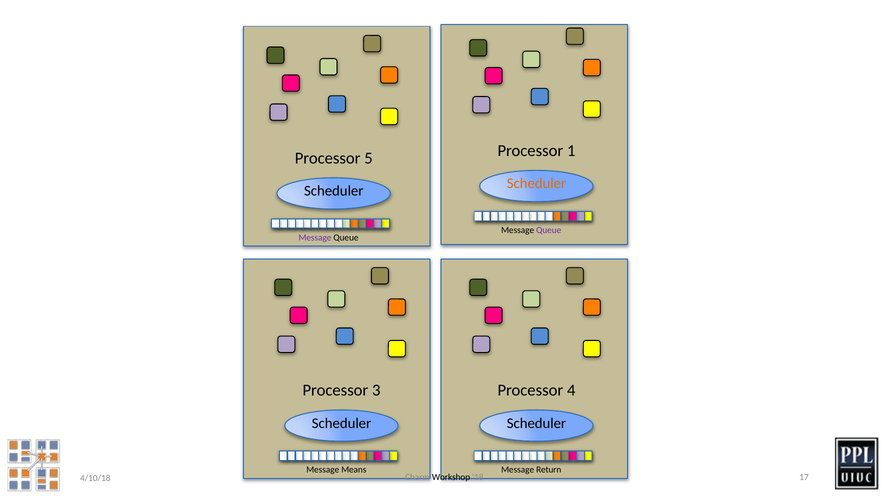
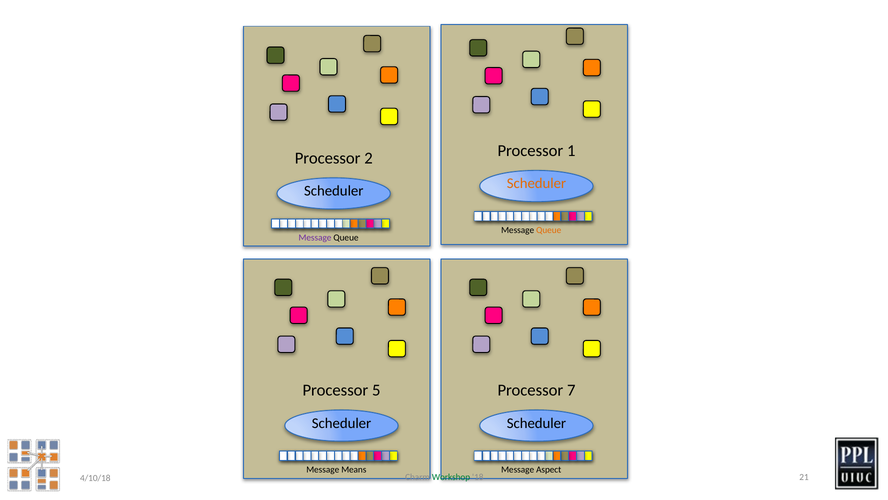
5: 5 -> 2 (369, 158)
Queue colour: purple -> orange (549, 230)
3: 3 -> 5 (376, 390)
4: 4 -> 7 (571, 390)
Return: Return -> Aspect (549, 469)
Workshop colour: black -> green (451, 477)
17: 17 -> 21 (804, 477)
